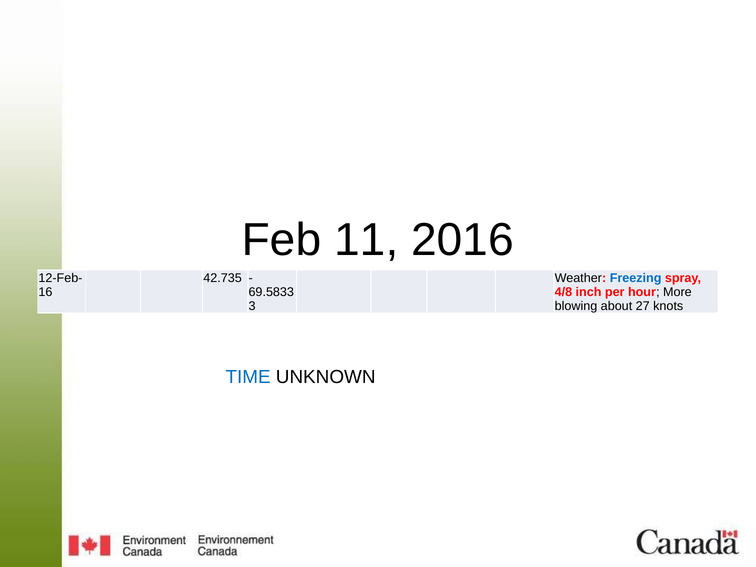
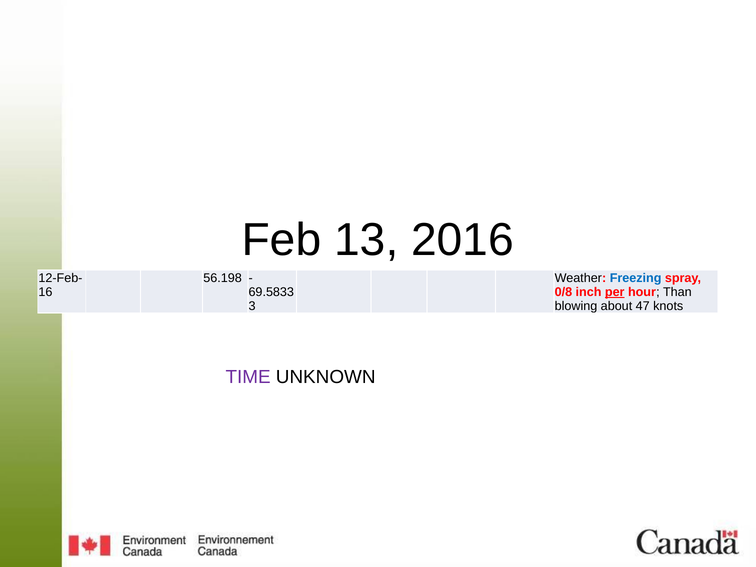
11: 11 -> 13 (366, 240)
42.735: 42.735 -> 56.198 (223, 278)
4/8: 4/8 -> 0/8 (563, 292)
per underline: none -> present (615, 292)
More: More -> Than (677, 292)
27: 27 -> 47 (643, 306)
TIME colour: blue -> purple (248, 377)
